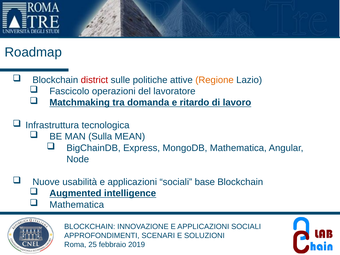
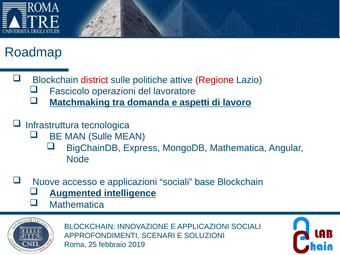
Regione colour: orange -> red (215, 80)
ritardo: ritardo -> aspetti (194, 103)
MAN Sulla: Sulla -> Sulle (100, 137)
usabilità: usabilità -> accesso (80, 182)
